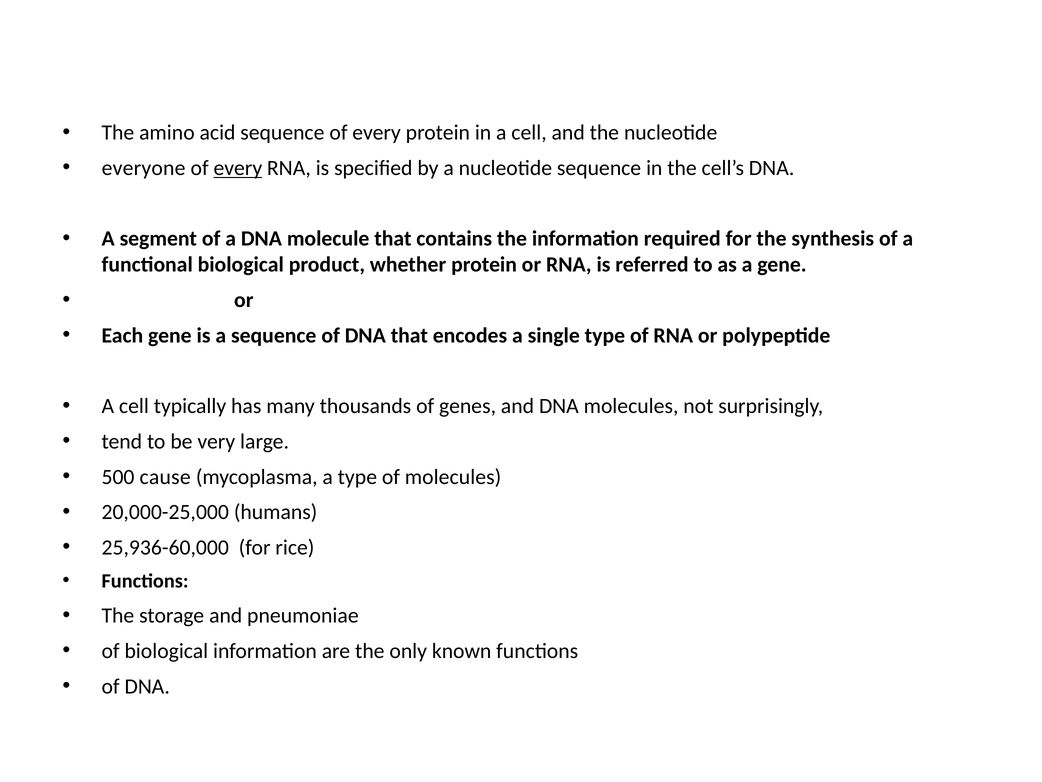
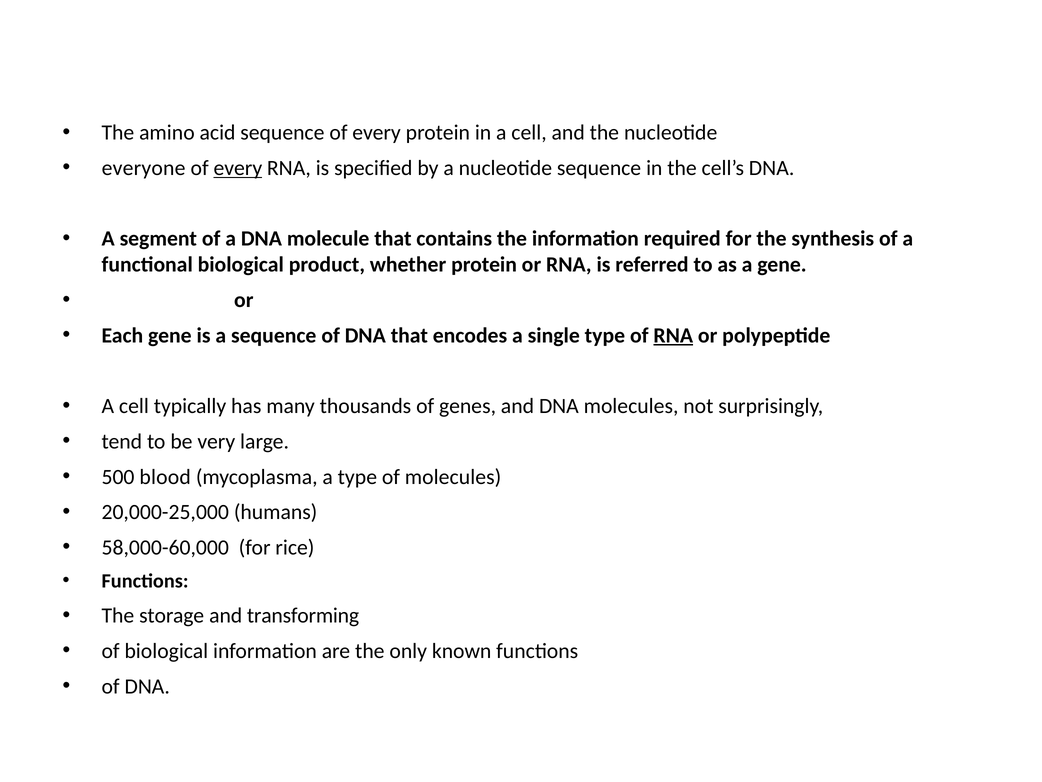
RNA underline: none -> present (673, 335)
cause: cause -> blood (165, 477)
25,936-60,000: 25,936-60,000 -> 58,000-60,000 (165, 547)
pneumoniae: pneumoniae -> transforming (303, 615)
